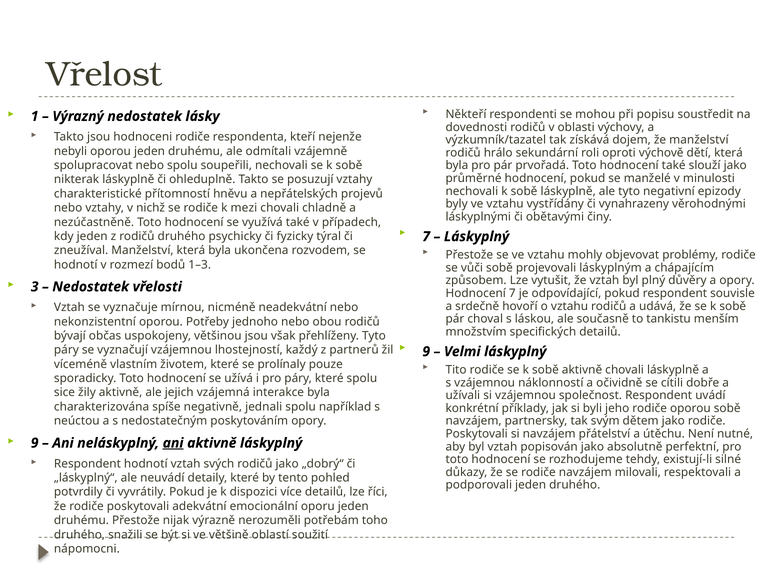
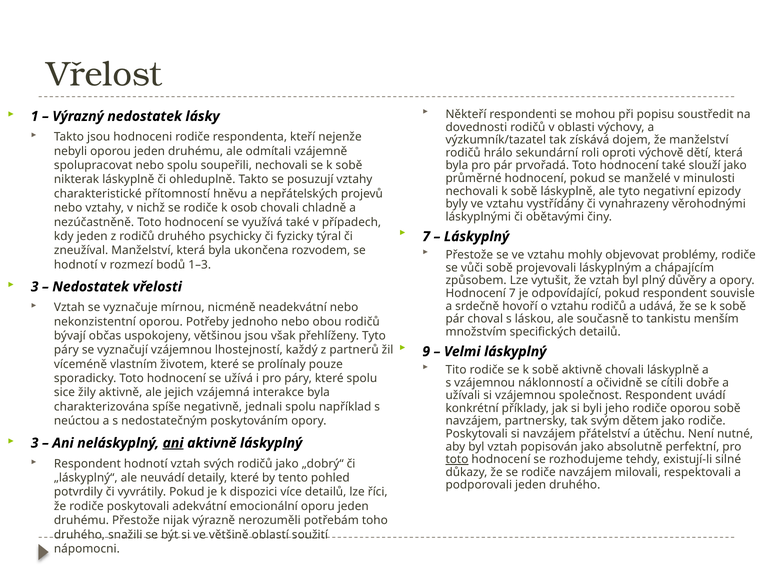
mezi: mezi -> osob (244, 208)
9: 9 -> 3 (35, 443)
toto underline: none -> present (457, 459)
